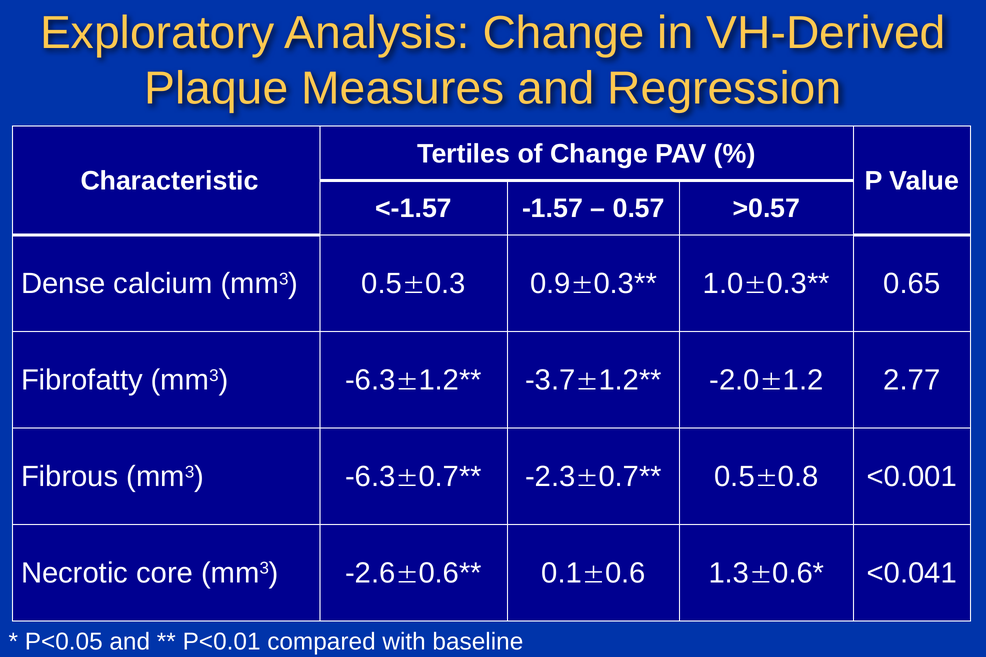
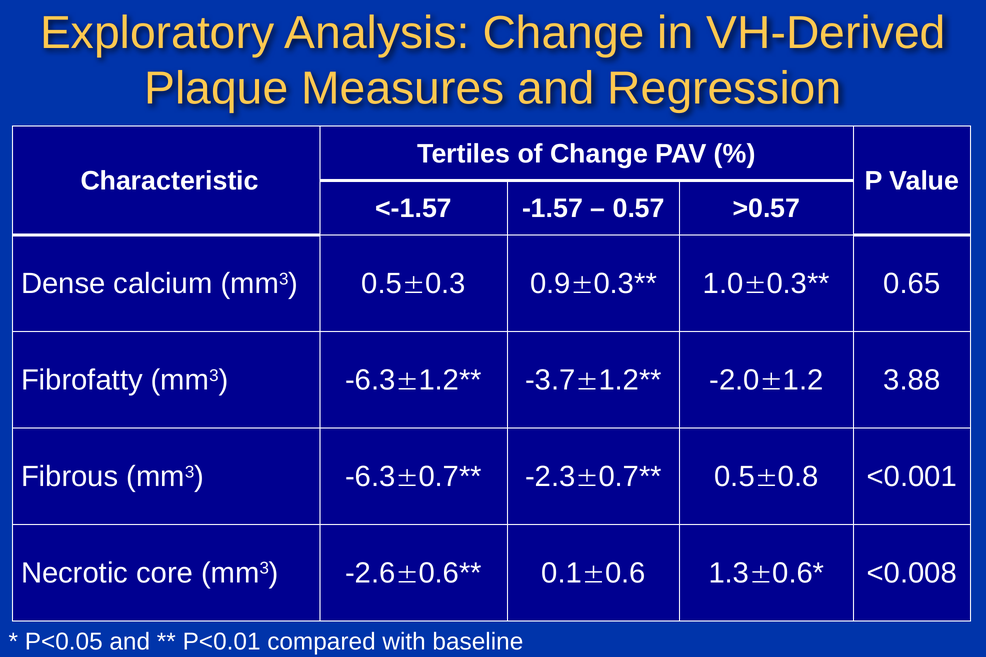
2.77: 2.77 -> 3.88 (912, 380)
<0.041: <0.041 -> <0.008 (912, 573)
